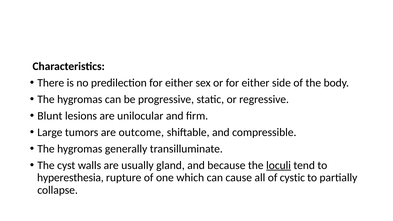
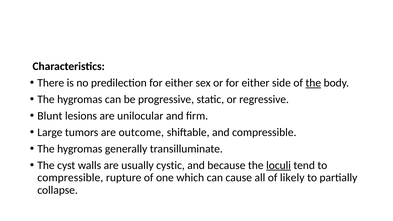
the underline: none -> present (313, 83)
gland: gland -> cystic (170, 165)
hyperesthesia: hyperesthesia -> compressible (70, 178)
cystic: cystic -> likely (292, 178)
